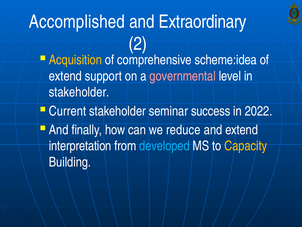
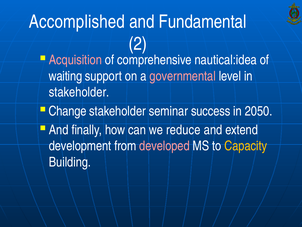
Extraordinary: Extraordinary -> Fundamental (203, 22)
Acquisition colour: yellow -> pink (75, 60)
scheme:idea: scheme:idea -> nautical:idea (226, 60)
extend: extend -> waiting (65, 76)
Current: Current -> Change (68, 111)
2022: 2022 -> 2050 (259, 111)
interpretation: interpretation -> development (80, 146)
developed colour: light blue -> pink (164, 146)
